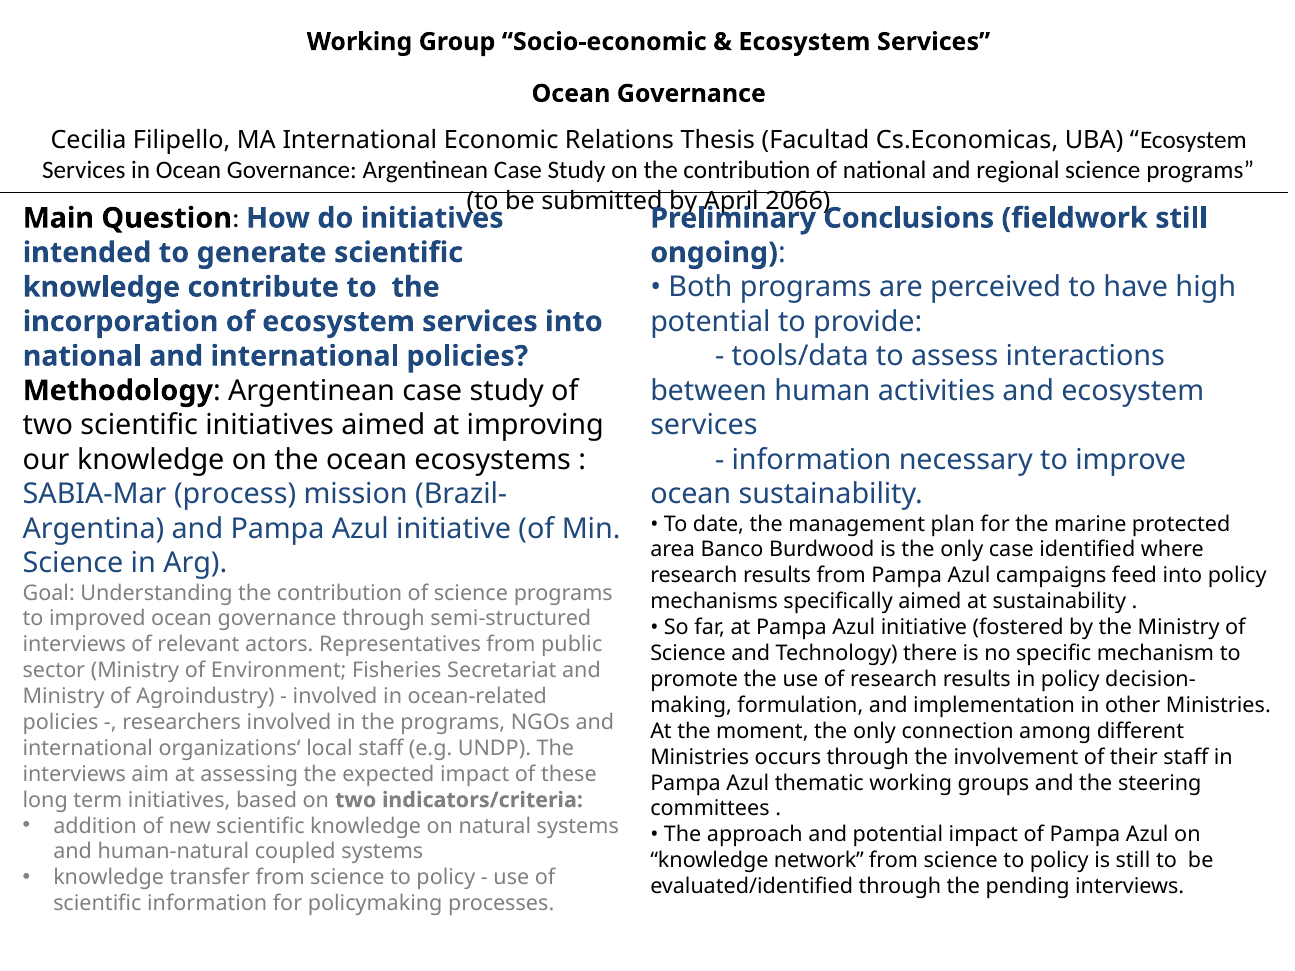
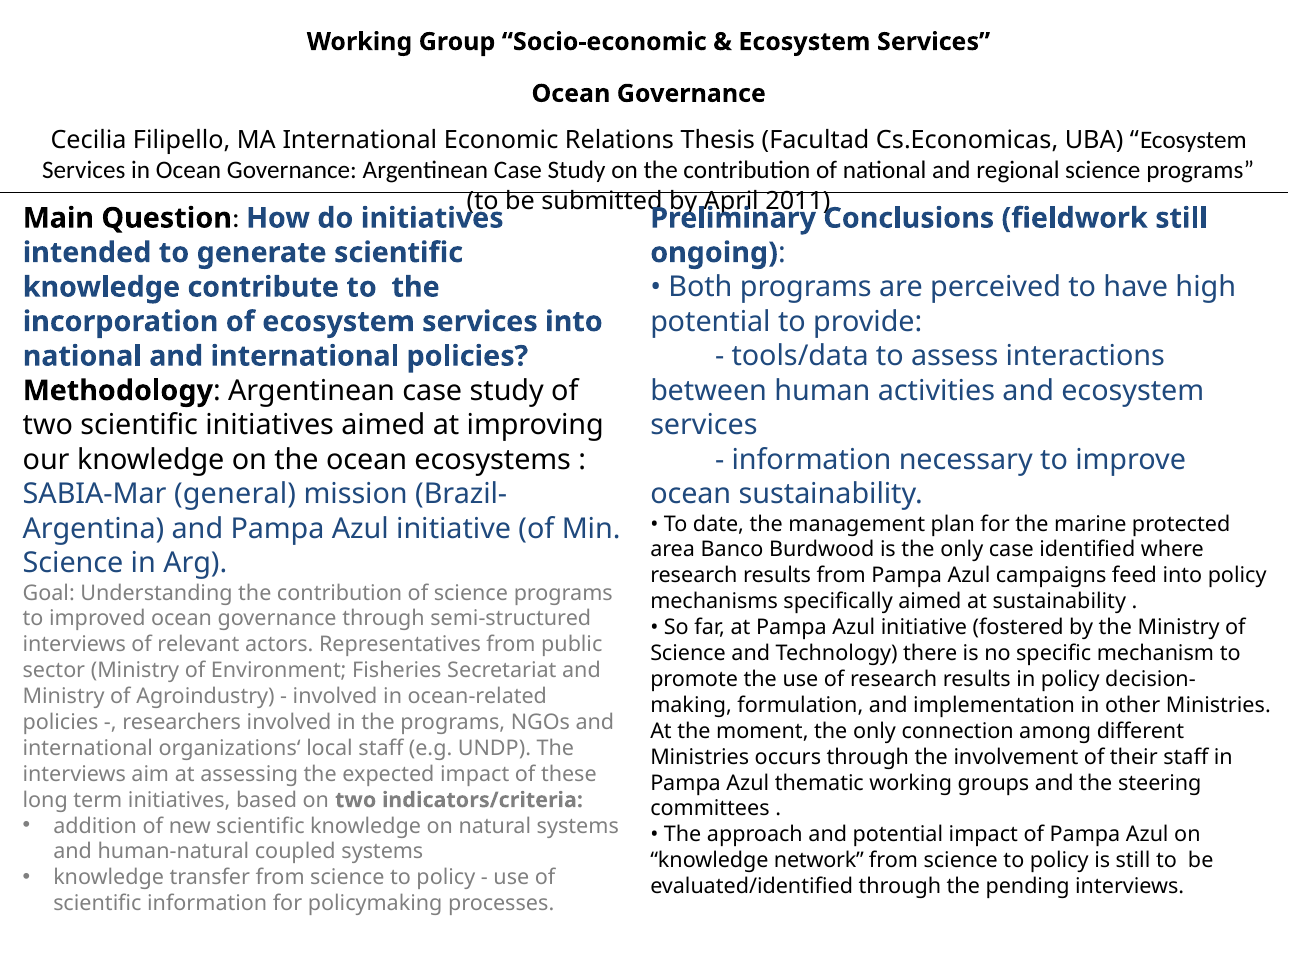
2066: 2066 -> 2011 (798, 201)
process: process -> general (235, 494)
